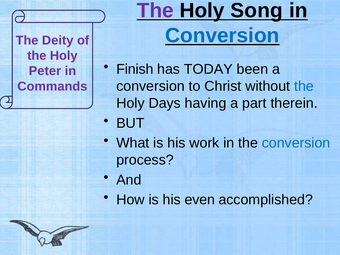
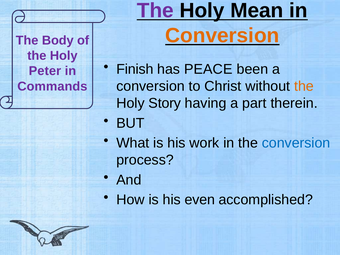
Song: Song -> Mean (257, 11)
Conversion colour: blue -> orange (222, 36)
Deity: Deity -> Body (58, 40)
TODAY: TODAY -> PEACE (208, 69)
the colour: blue -> orange (304, 86)
Days: Days -> Story (165, 103)
